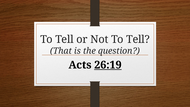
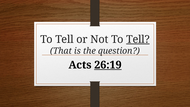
Tell underline: none -> present (138, 39)
